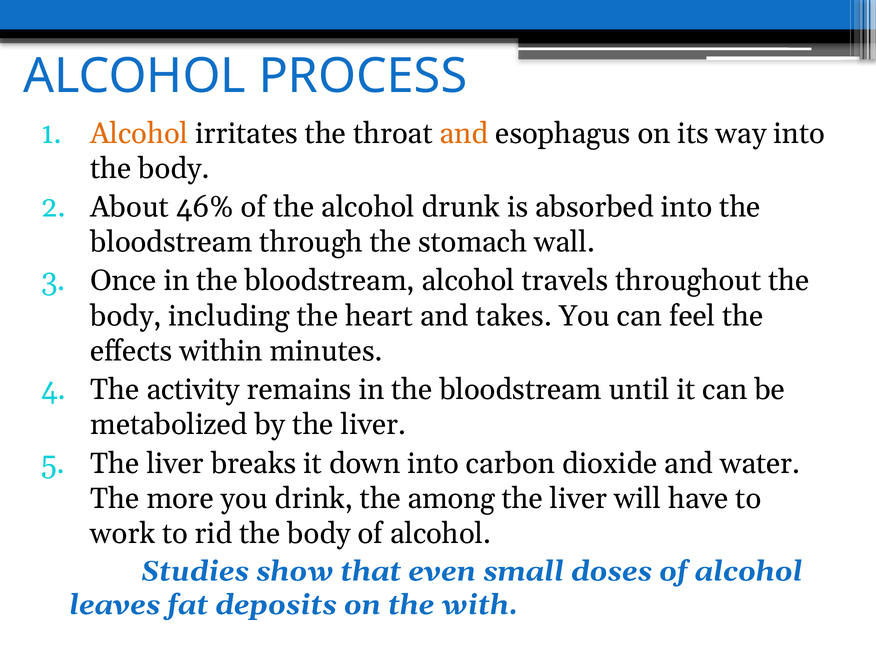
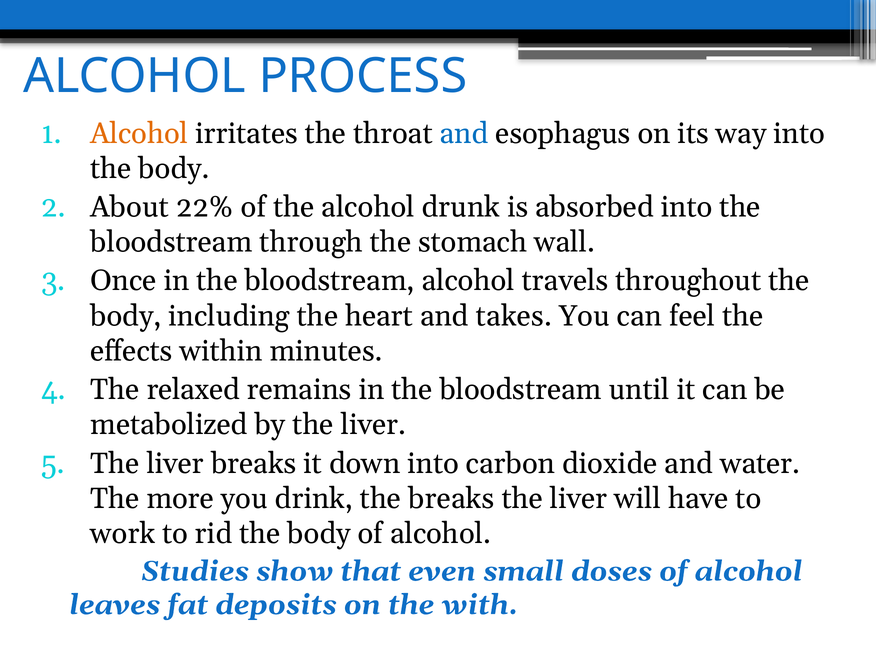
and colour: orange -> blue (464, 133)
46%: 46% -> 22% (205, 207)
activity: activity -> relaxed (193, 390)
the among: among -> breaks (451, 498)
